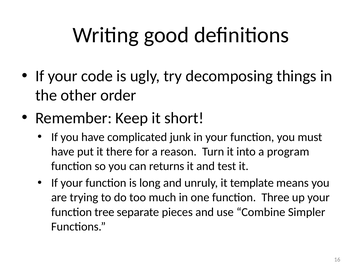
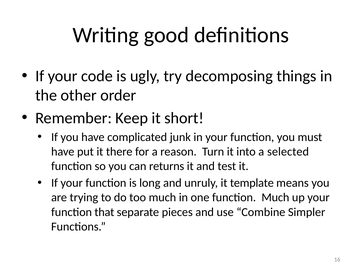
program: program -> selected (288, 151)
function Three: Three -> Much (275, 197)
tree: tree -> that (104, 212)
